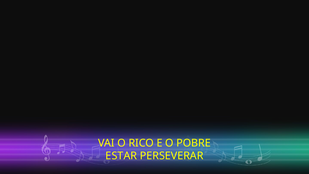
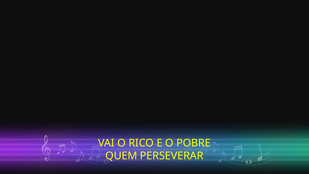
ESTAR: ESTAR -> QUEM (121, 156)
